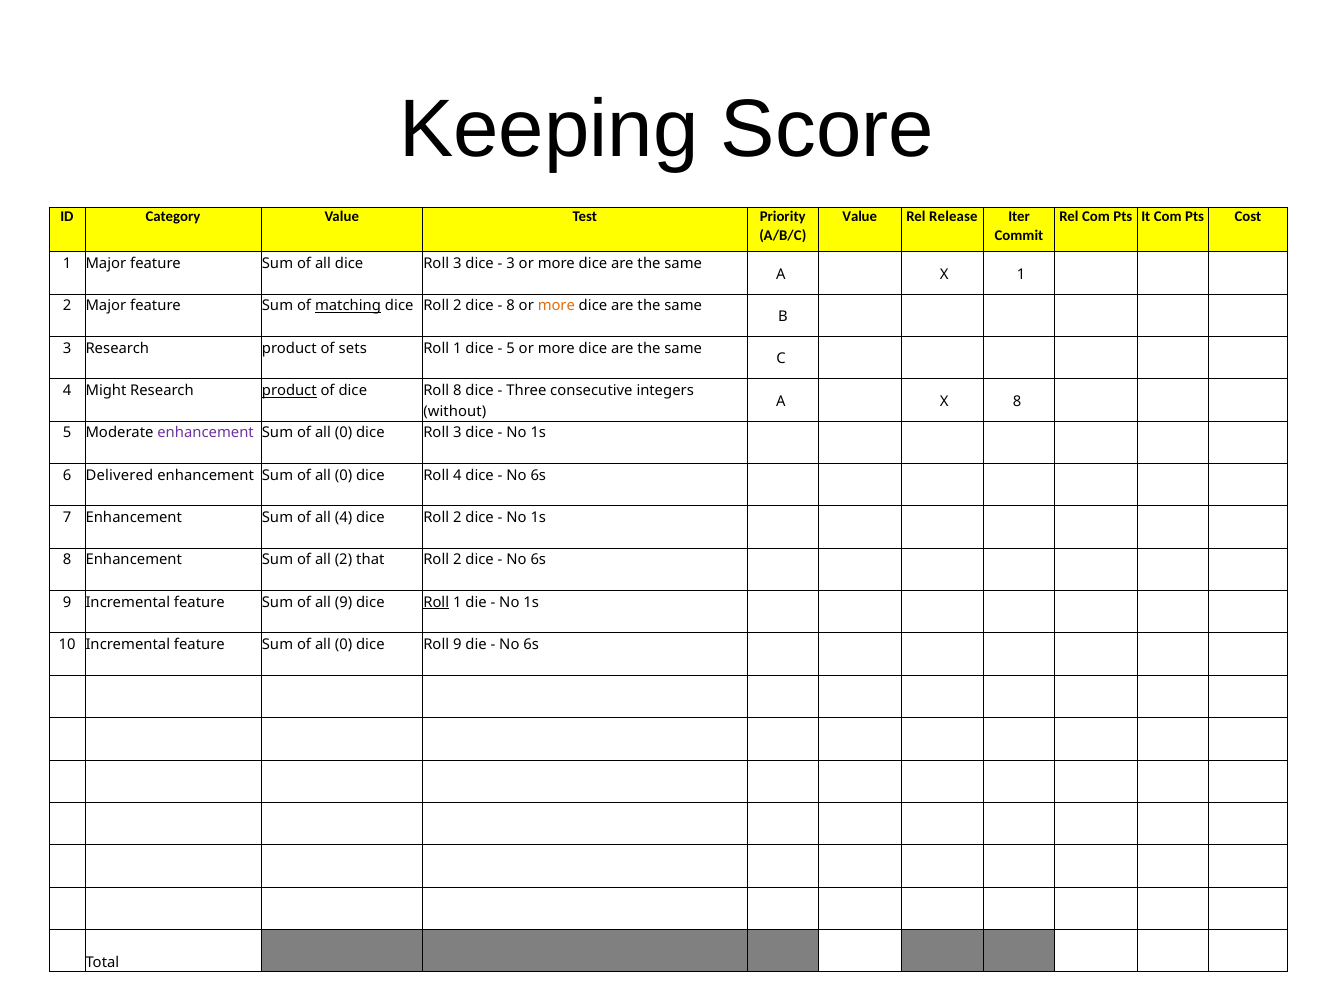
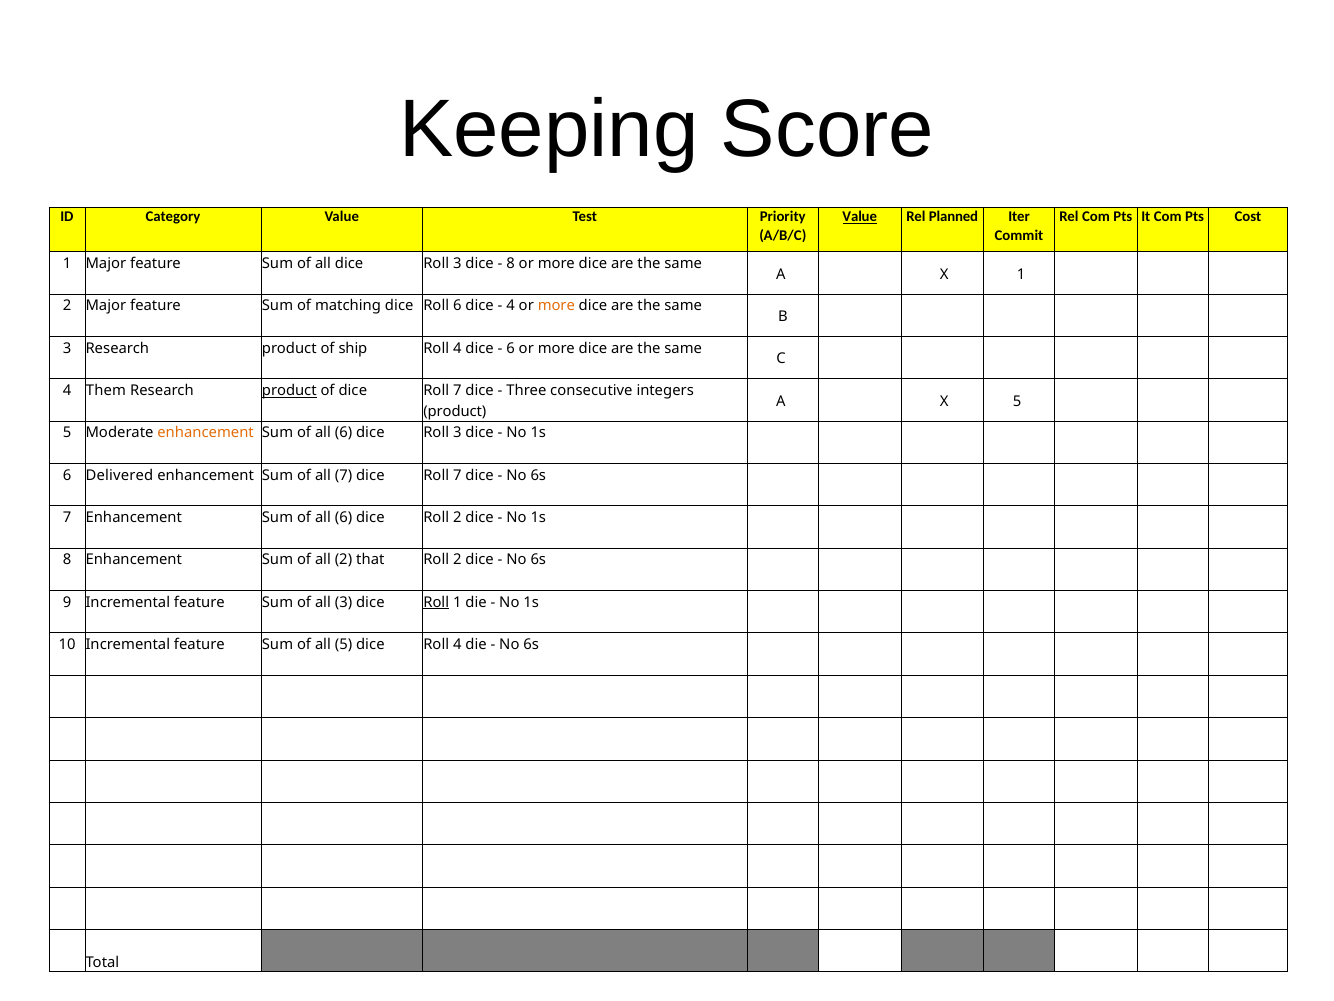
Value underline: none -> present (860, 217)
Release: Release -> Planned (954, 217)
3: 3 -> 8 (511, 263)
matching underline: present -> none (348, 306)
2: 2 -> 6 (457, 306)
8: 8 -> 4 (511, 306)
sets: sets -> ship (353, 348)
1: 1 -> 4 (457, 348)
5: 5 -> 6 (511, 348)
Might: Might -> Them (106, 390)
of dice Roll 8: 8 -> 7 (457, 390)
X 8: 8 -> 5 (1017, 401)
without: without -> product (455, 411)
enhancement colour: purple -> orange (206, 433)
0: 0 -> 6 (344, 433)
0: 0 -> 7 (344, 475)
4: 4 -> 7 (457, 475)
4: 4 -> 6 (344, 517)
all 9: 9 -> 3 (344, 602)
0: 0 -> 5 (344, 644)
dice Roll 9: 9 -> 4 (457, 644)
